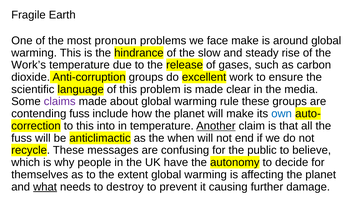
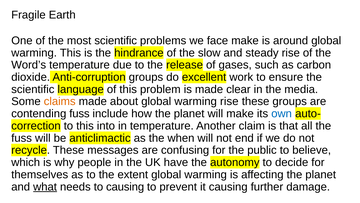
most pronoun: pronoun -> scientific (116, 41)
Work’s: Work’s -> Word’s (29, 65)
claims colour: purple -> orange (60, 101)
warming rule: rule -> rise (229, 101)
Another underline: present -> none (216, 126)
to destroy: destroy -> causing (125, 186)
